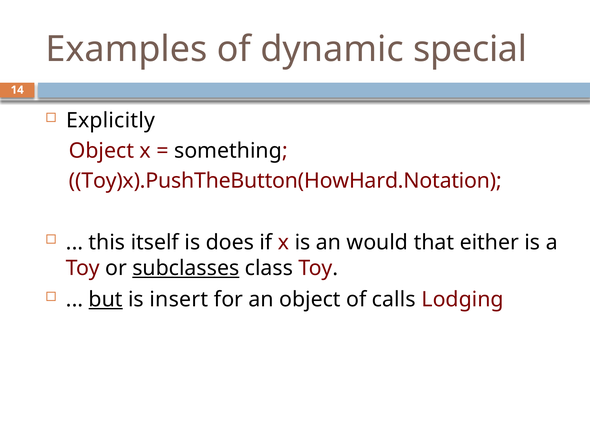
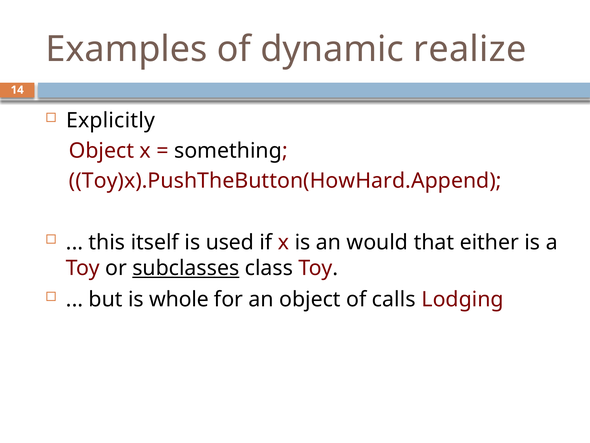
special: special -> realize (470, 49)
Toy)x).PushTheButton(HowHard.Notation: Toy)x).PushTheButton(HowHard.Notation -> Toy)x).PushTheButton(HowHard.Append (285, 181)
does: does -> used (230, 242)
but underline: present -> none (106, 299)
insert: insert -> whole (179, 299)
